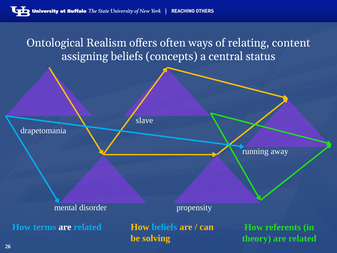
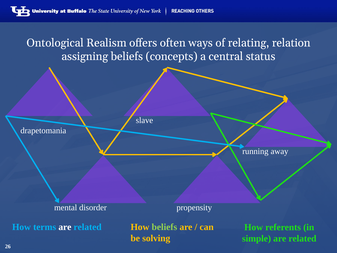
content: content -> relation (291, 43)
beliefs colour: light blue -> light green (164, 227)
theory: theory -> simple (257, 238)
